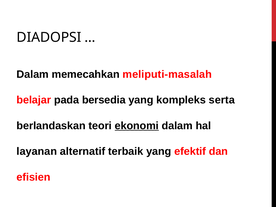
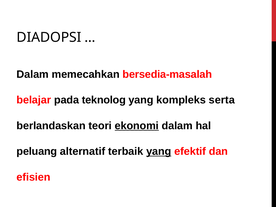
meliputi-masalah: meliputi-masalah -> bersedia-masalah (167, 74)
bersedia: bersedia -> teknolog (104, 100)
layanan: layanan -> peluang (37, 151)
yang underline: none -> present (159, 151)
